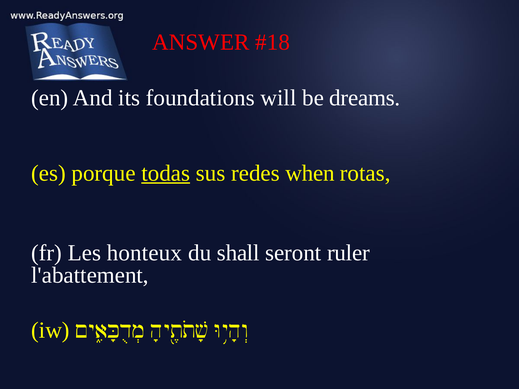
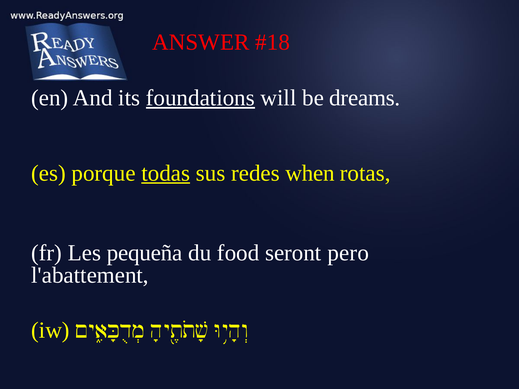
foundations underline: none -> present (200, 98)
honteux: honteux -> pequeña (145, 253)
shall: shall -> food (238, 253)
ruler: ruler -> pero (348, 253)
